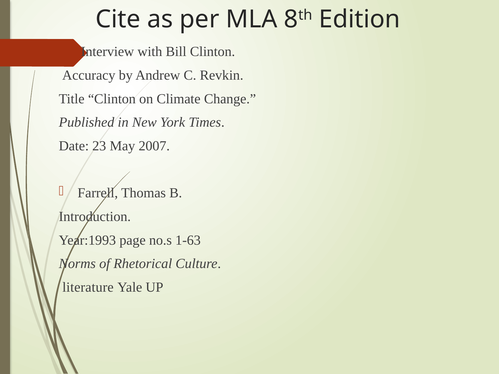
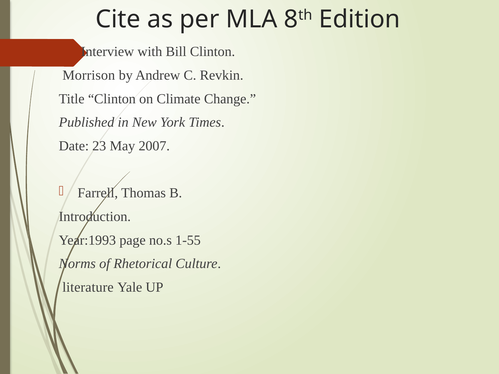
Accuracy: Accuracy -> Morrison (89, 75)
1-63: 1-63 -> 1-55 (188, 240)
